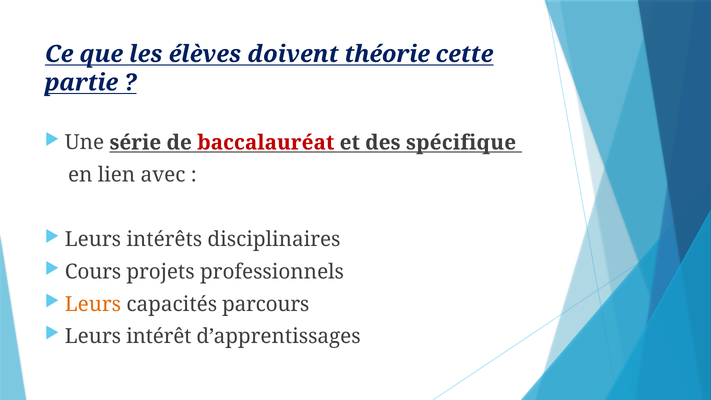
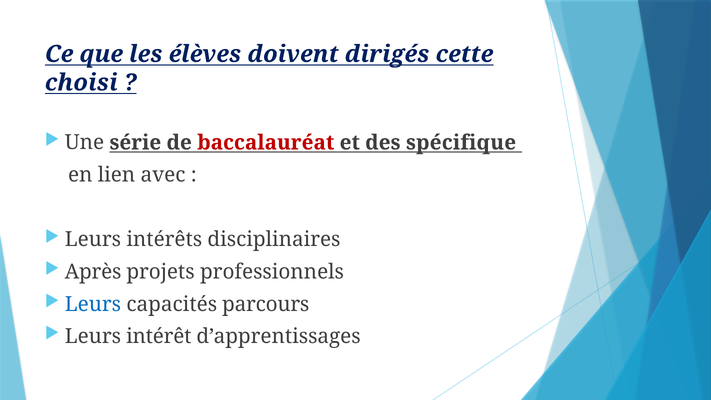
théorie: théorie -> dirigés (387, 54)
partie: partie -> choisi (81, 83)
Cours: Cours -> Après (93, 272)
Leurs colour: orange -> blue (93, 304)
